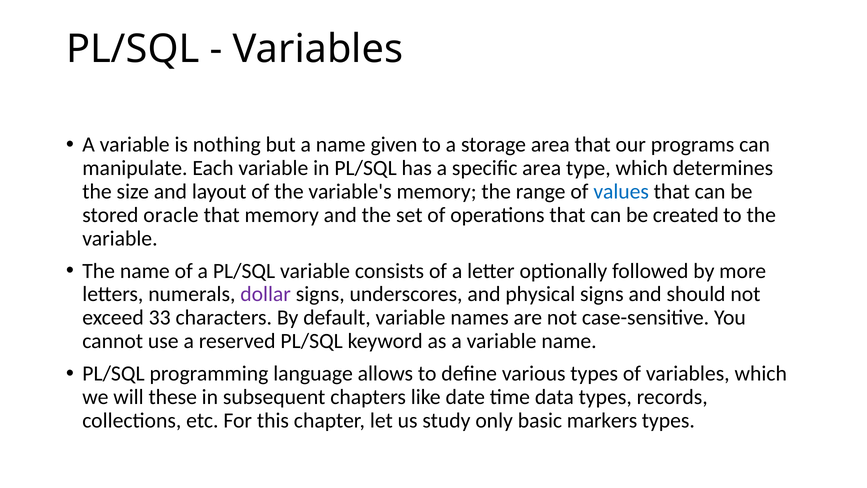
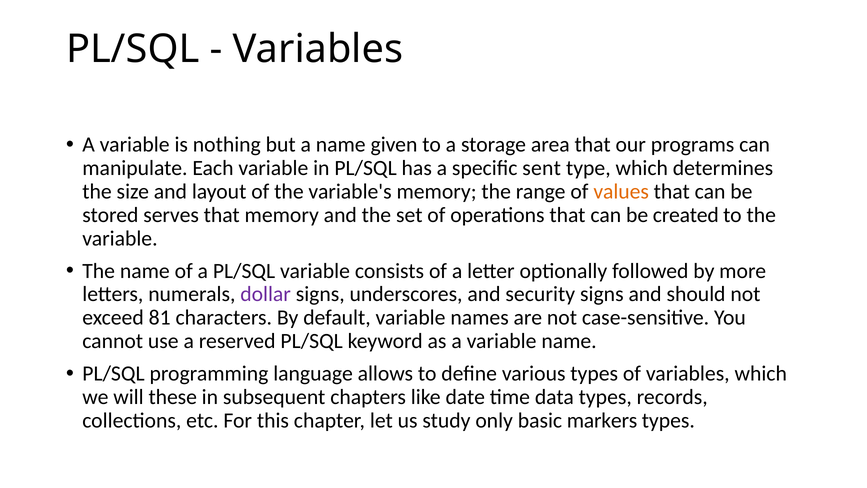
specific area: area -> sent (542, 168)
values colour: blue -> orange (621, 191)
oracle: oracle -> serves (171, 215)
physical: physical -> security (540, 294)
33: 33 -> 81 (160, 317)
